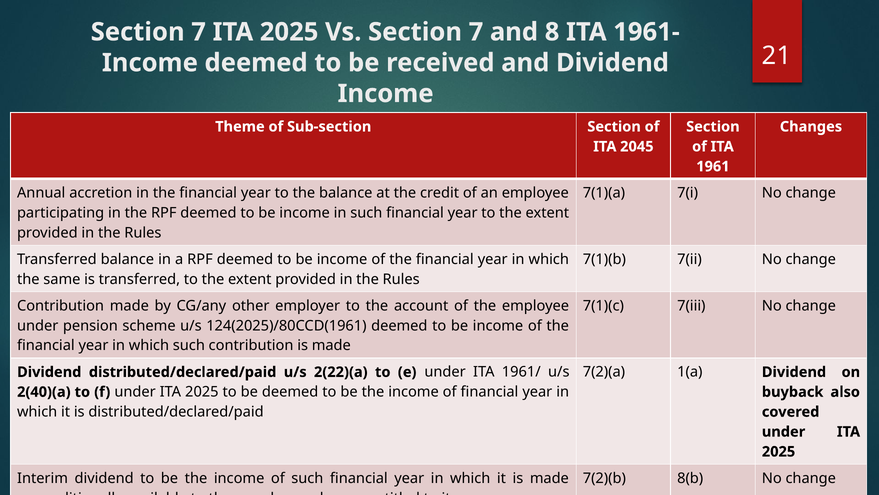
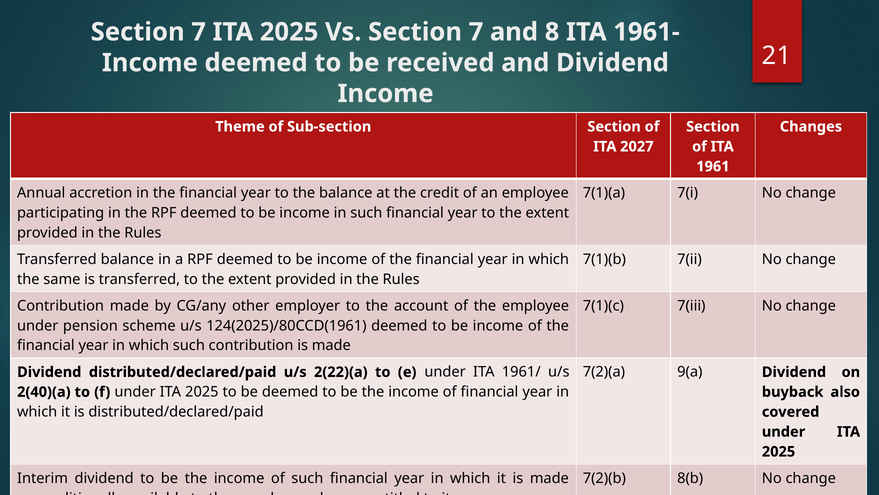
2045: 2045 -> 2027 (637, 146)
1(a: 1(a -> 9(a (690, 372)
